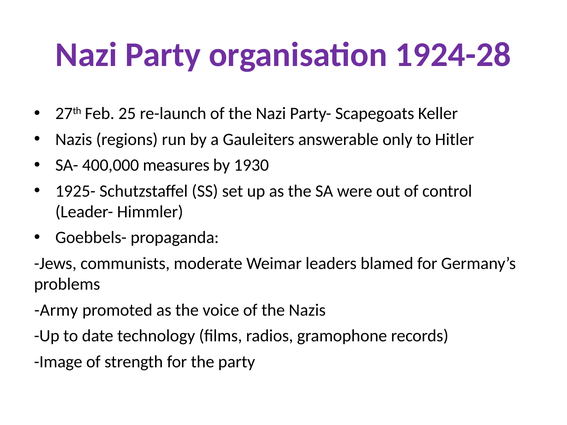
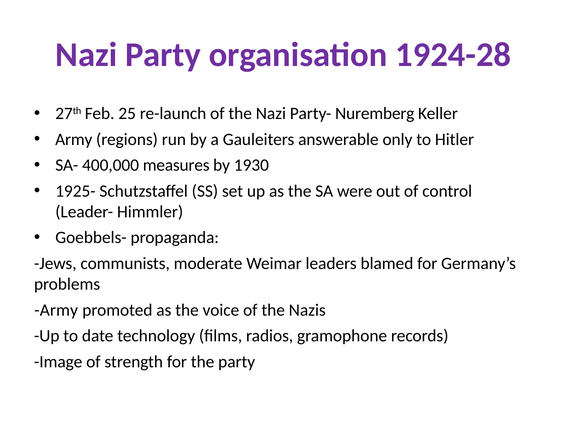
Scapegoats: Scapegoats -> Nuremberg (375, 114)
Nazis: Nazis -> Army (74, 139)
